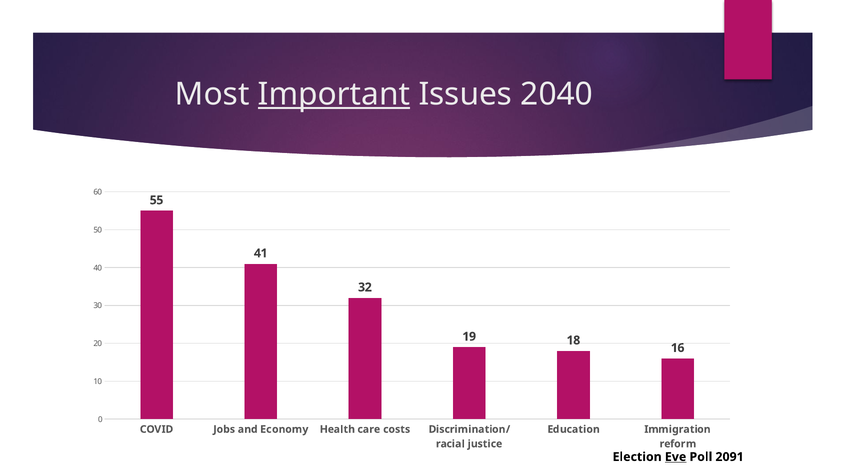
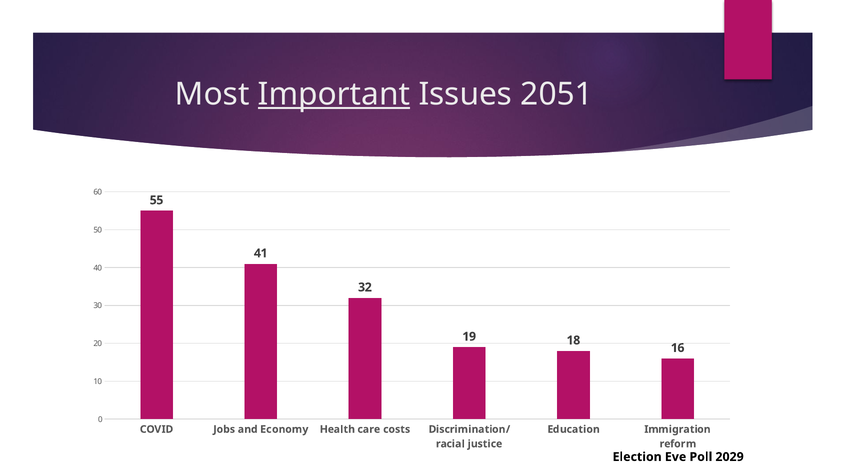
2040: 2040 -> 2051 (557, 94)
Eve underline: present -> none (676, 457)
2091: 2091 -> 2029 (730, 457)
